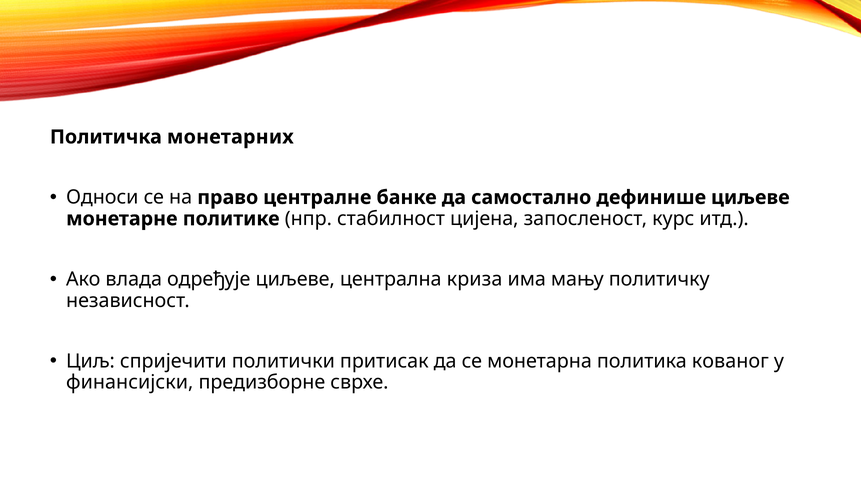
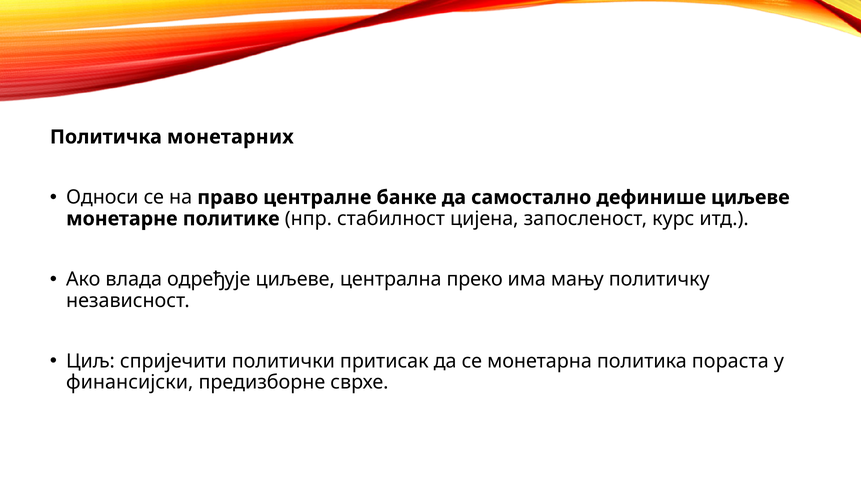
криза: криза -> преко (475, 279)
кованог: кованог -> пораста (730, 361)
